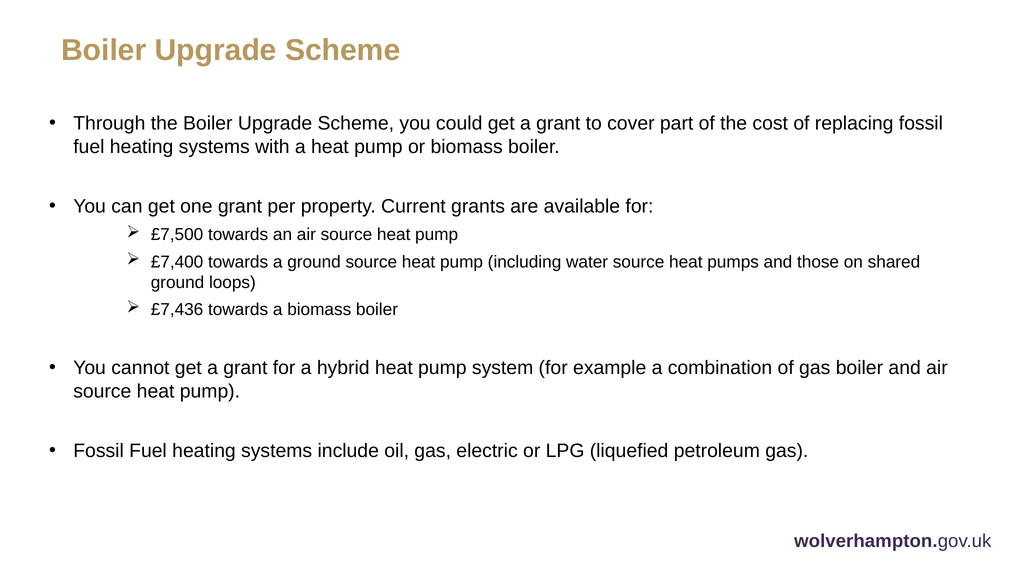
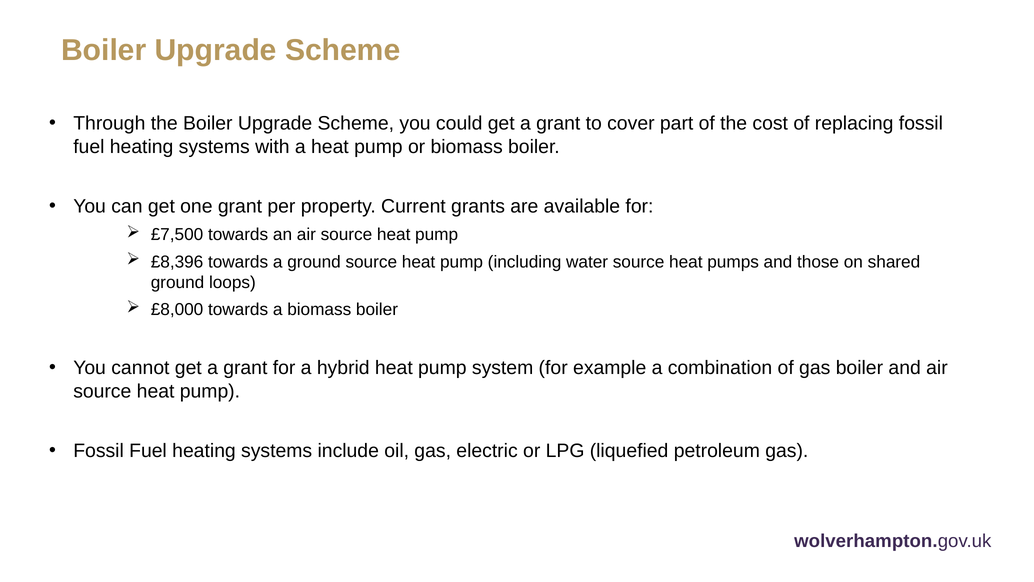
£7,400: £7,400 -> £8,396 (177, 262)
£7,436: £7,436 -> £8,000 (177, 309)
